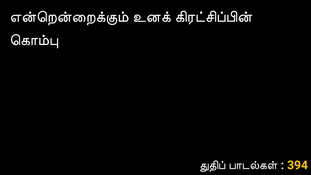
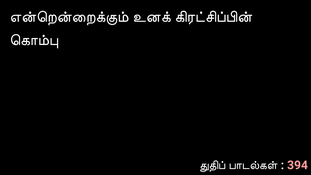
394 colour: yellow -> pink (298, 165)
